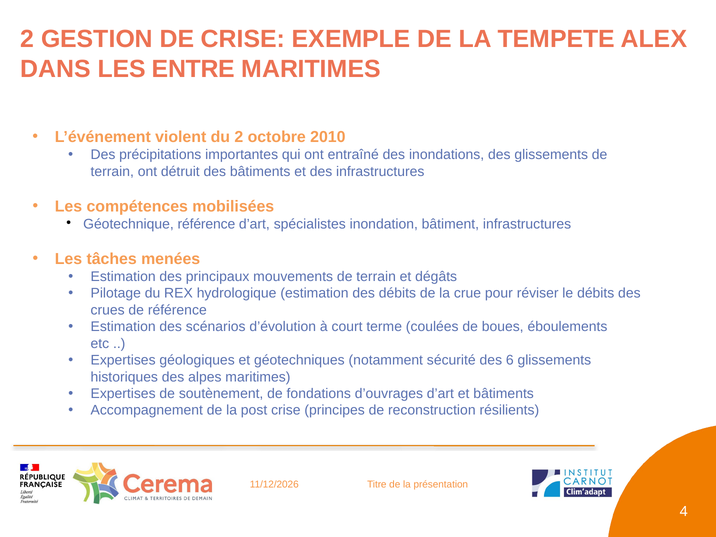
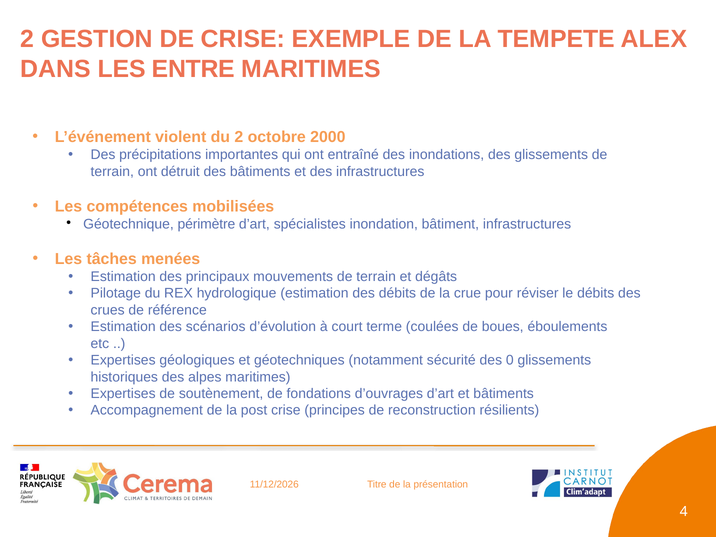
2010: 2010 -> 2000 (328, 137)
Géotechnique référence: référence -> périmètre (206, 224)
6: 6 -> 0 (510, 360)
